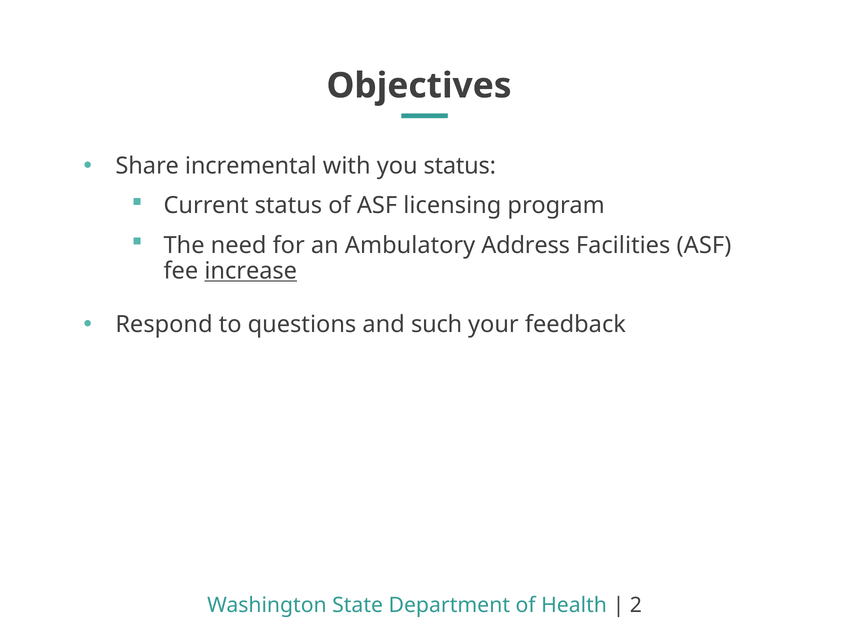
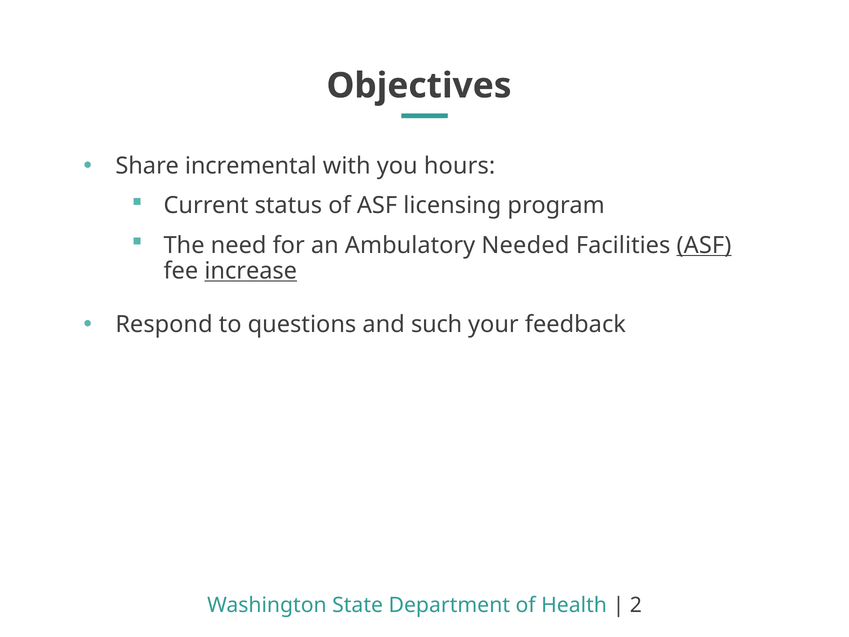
you status: status -> hours (460, 166)
Address: Address -> Needed (525, 245)
ASF underline: none -> present (704, 245)
